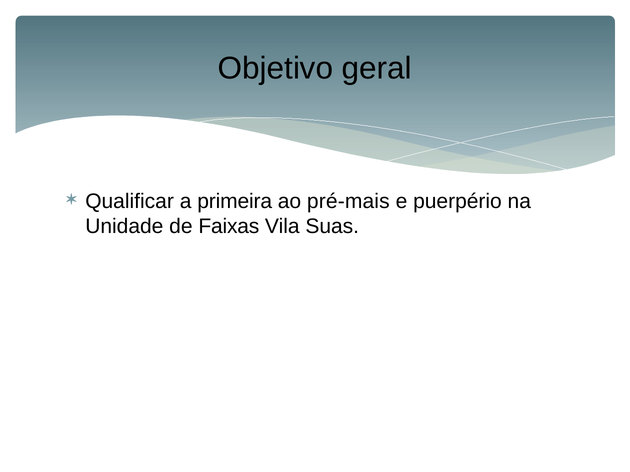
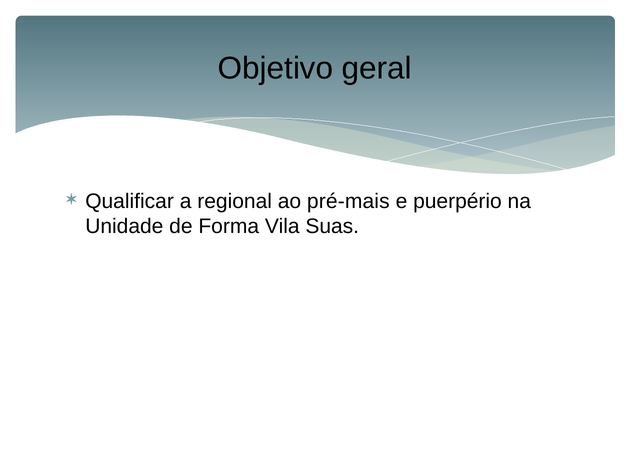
primeira: primeira -> regional (235, 202)
Faixas: Faixas -> Forma (229, 227)
